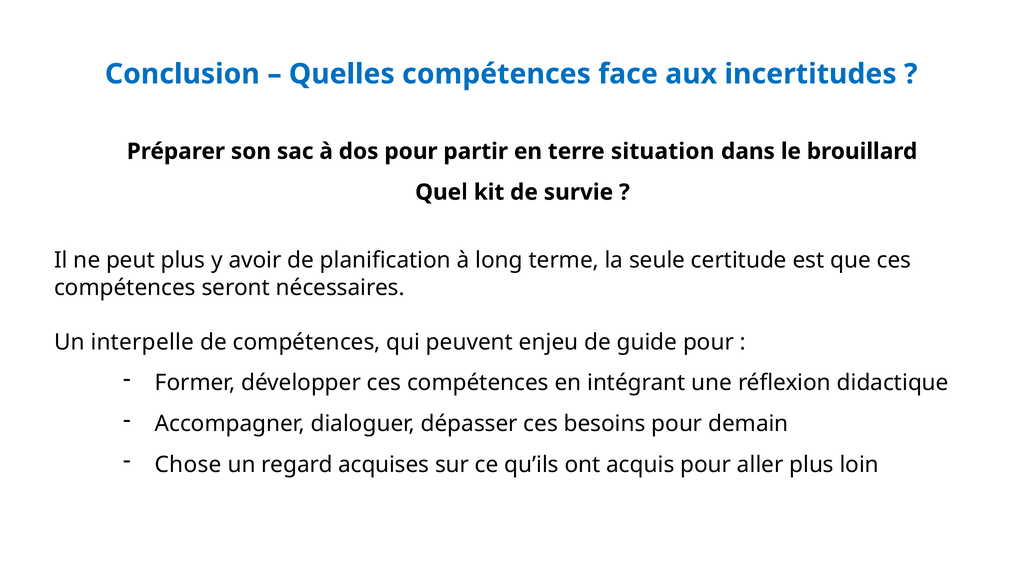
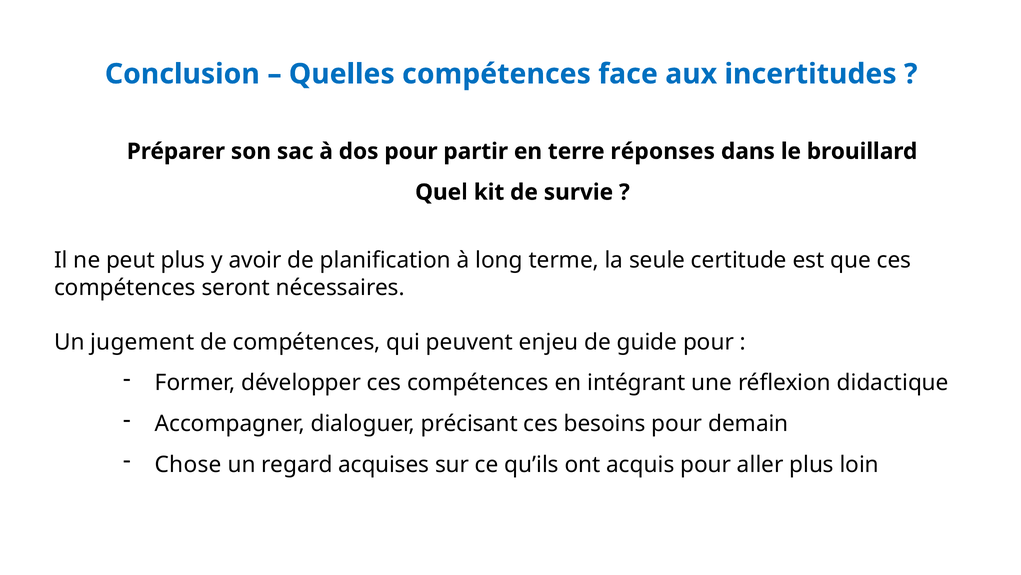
situation: situation -> réponses (663, 151)
interpelle: interpelle -> jugement (142, 342)
dépasser: dépasser -> précisant (469, 423)
